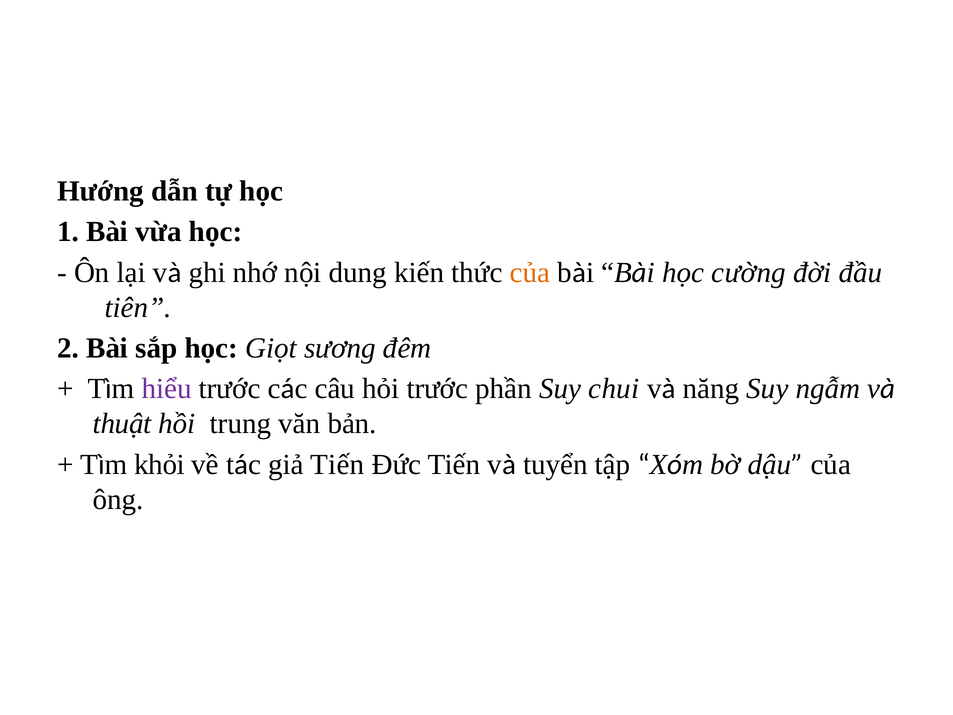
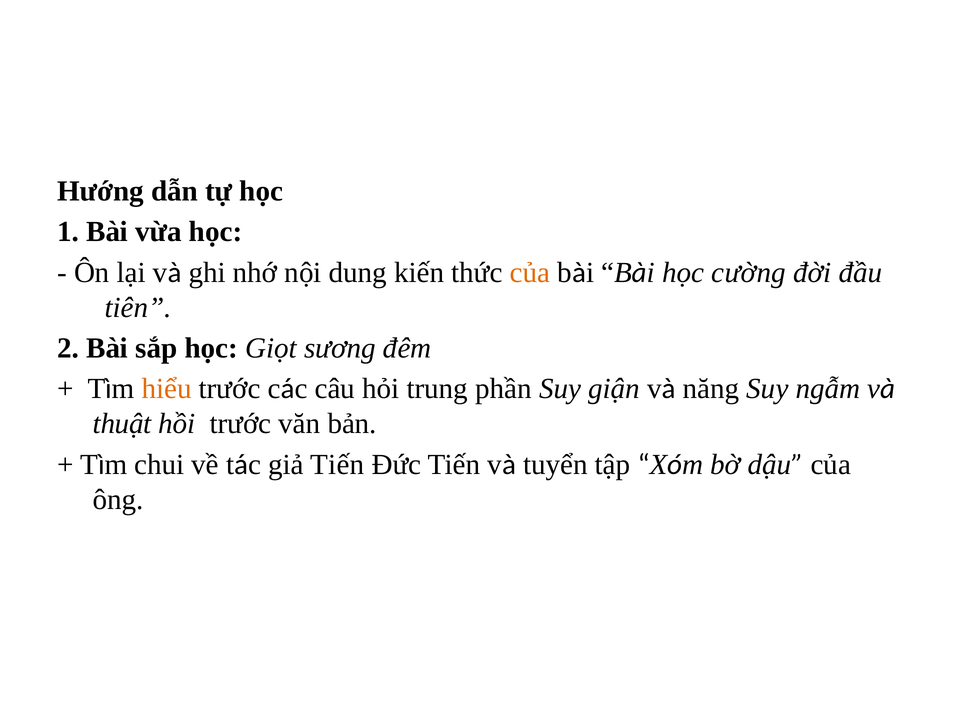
hiểu colour: purple -> orange (167, 389)
hỏi trước: trước -> trung (437, 389)
chui: chui -> giận (614, 389)
hồi trung: trung -> trước (241, 424)
khỏi: khỏi -> chui (159, 464)
